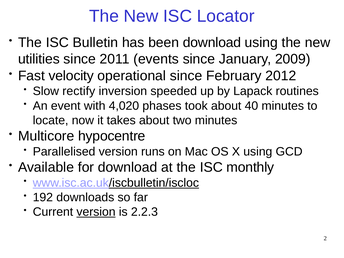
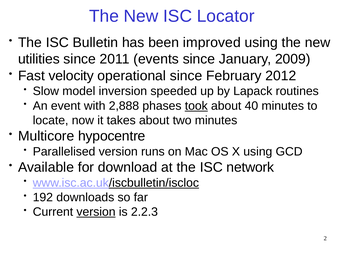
been download: download -> improved (212, 42)
rectify: rectify -> model (79, 91)
4,020: 4,020 -> 2,888 (124, 106)
took underline: none -> present (196, 106)
monthly: monthly -> network (250, 167)
